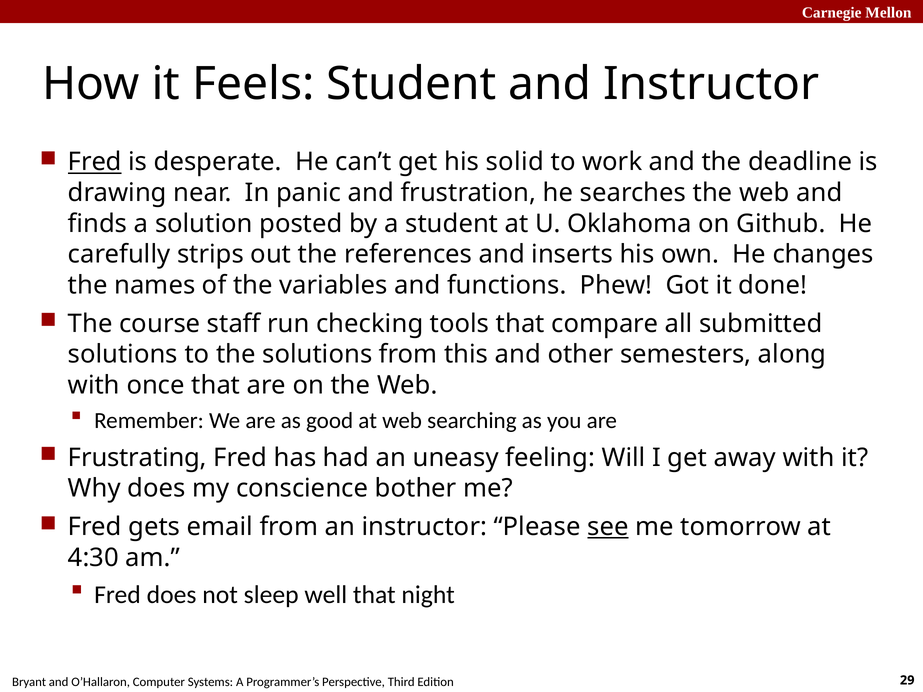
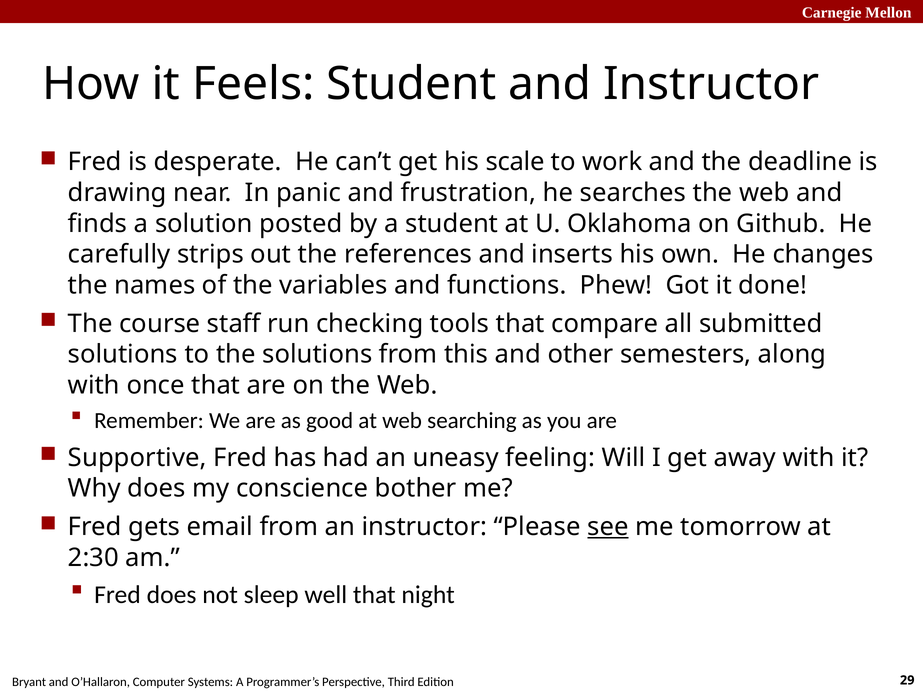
Fred underline: present -> none (95, 162)
solid: solid -> scale (515, 162)
Frustrating: Frustrating -> Supportive (137, 458)
4:30: 4:30 -> 2:30 (93, 558)
